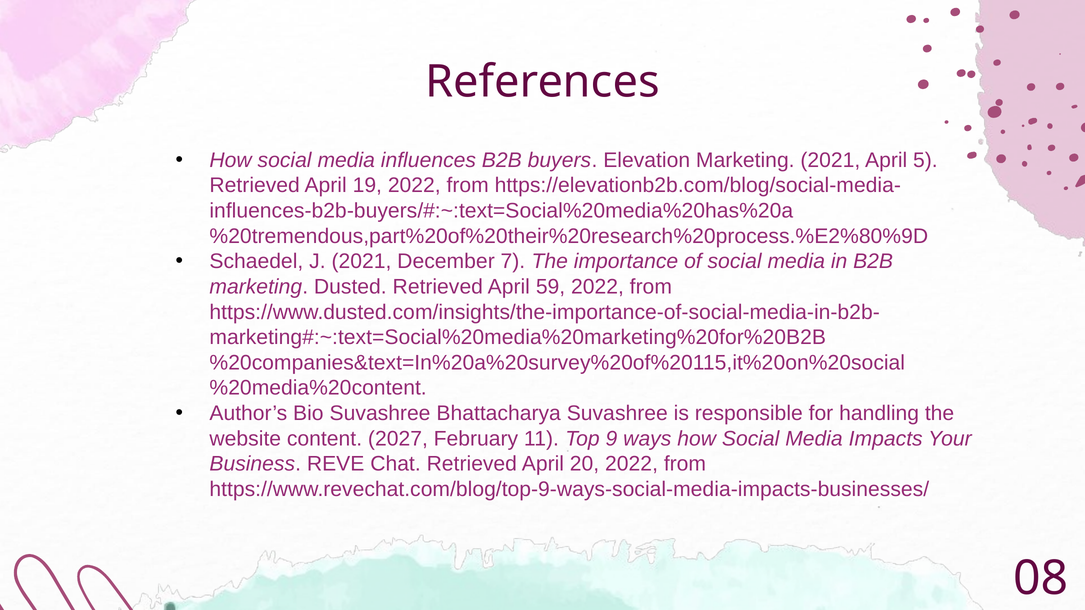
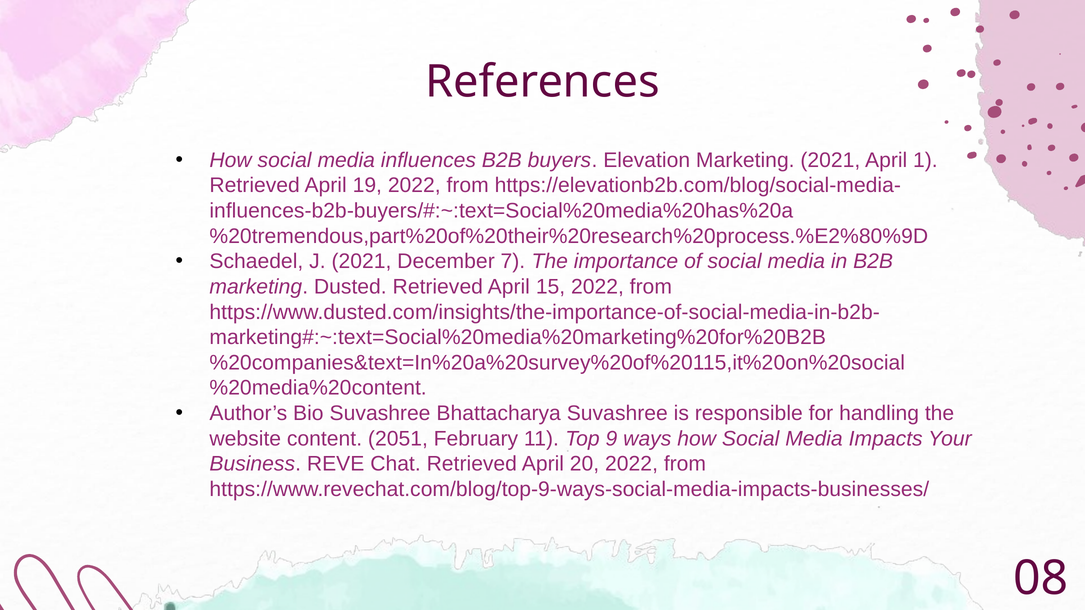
5: 5 -> 1 (925, 160)
59: 59 -> 15 (551, 287)
2027: 2027 -> 2051 (398, 439)
